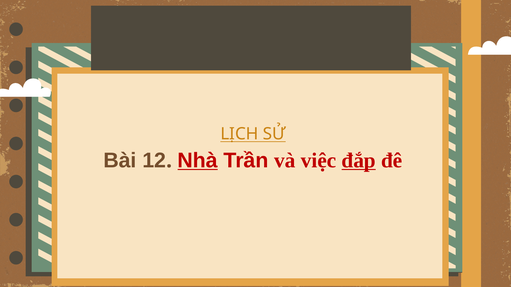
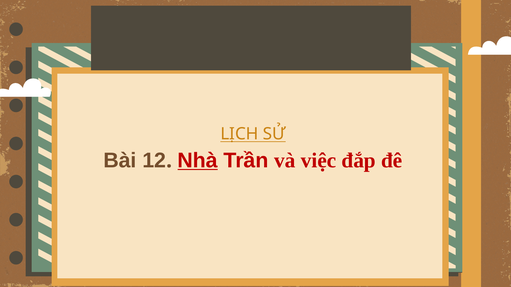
đắp underline: present -> none (359, 161)
